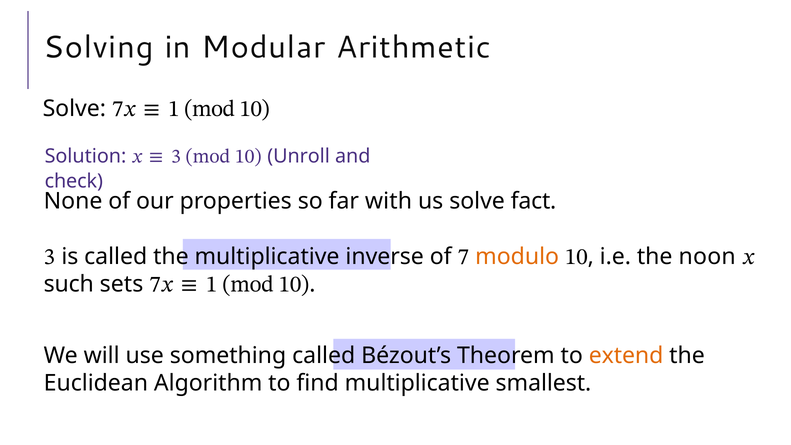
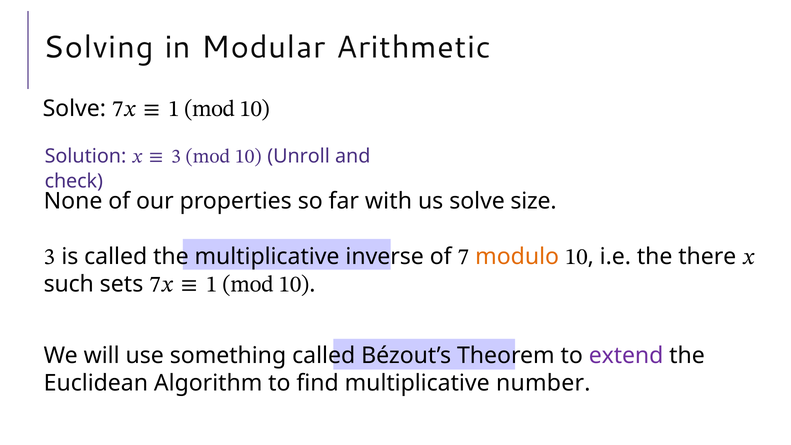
fact: fact -> size (534, 201)
noon: noon -> there (707, 256)
extend colour: orange -> purple (626, 356)
smallest: smallest -> number (543, 383)
